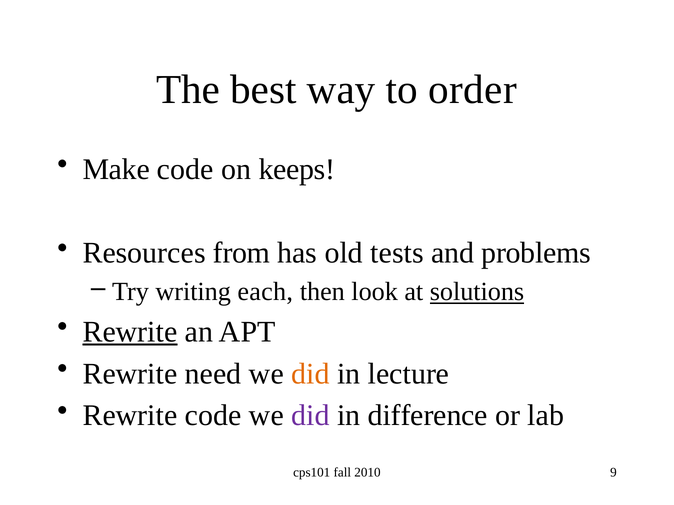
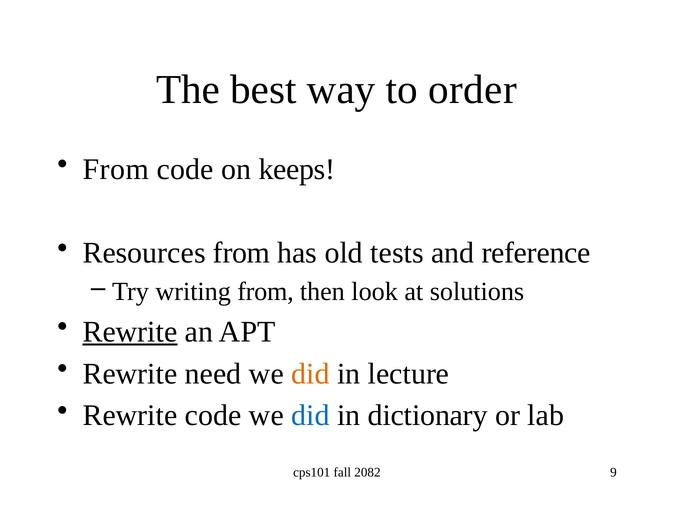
Make: Make -> From (116, 169)
problems: problems -> reference (536, 253)
writing each: each -> from (265, 292)
solutions underline: present -> none (477, 292)
did colour: purple -> blue (310, 416)
difference: difference -> dictionary (428, 416)
2010: 2010 -> 2082 (367, 473)
